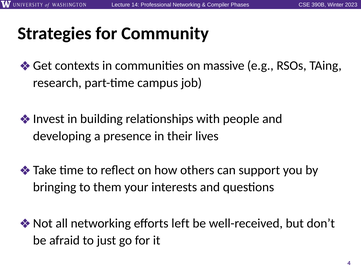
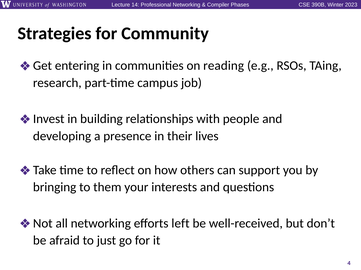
contexts: contexts -> entering (77, 66)
massive: massive -> reading (224, 66)
